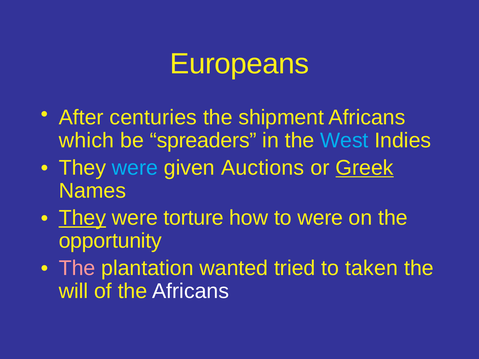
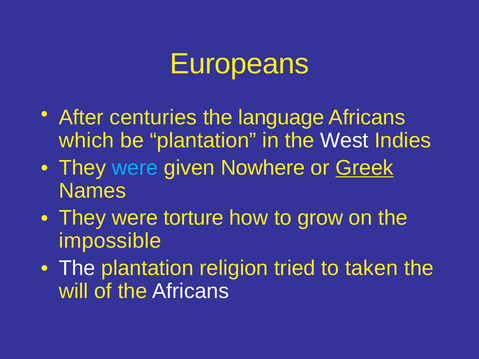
shipment: shipment -> language (281, 118)
be spreaders: spreaders -> plantation (203, 141)
West colour: light blue -> white (344, 141)
Auctions: Auctions -> Nowhere (263, 168)
They underline: present -> none (82, 218)
to were: were -> grow (320, 218)
opportunity: opportunity -> impossible (110, 241)
The colour: pink -> white (77, 268)
wanted: wanted -> religion (234, 268)
